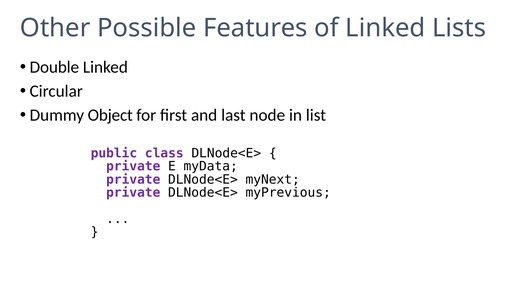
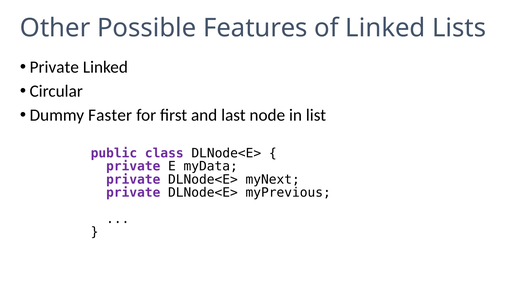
Double: Double -> Private (54, 67)
Object: Object -> Faster (110, 115)
